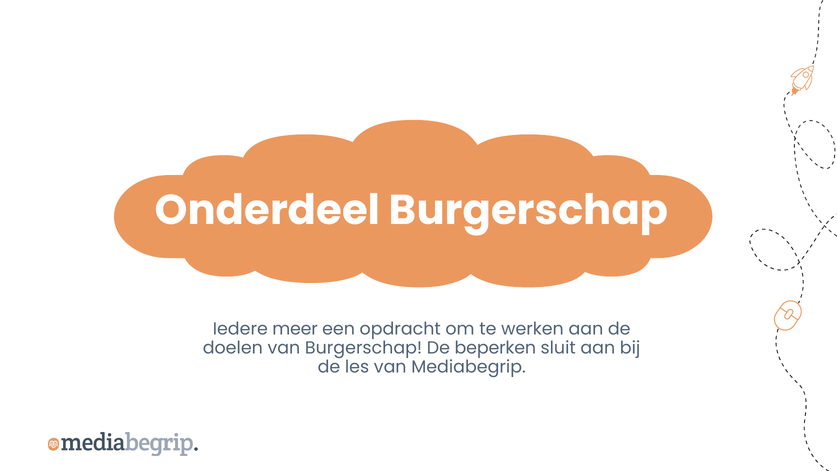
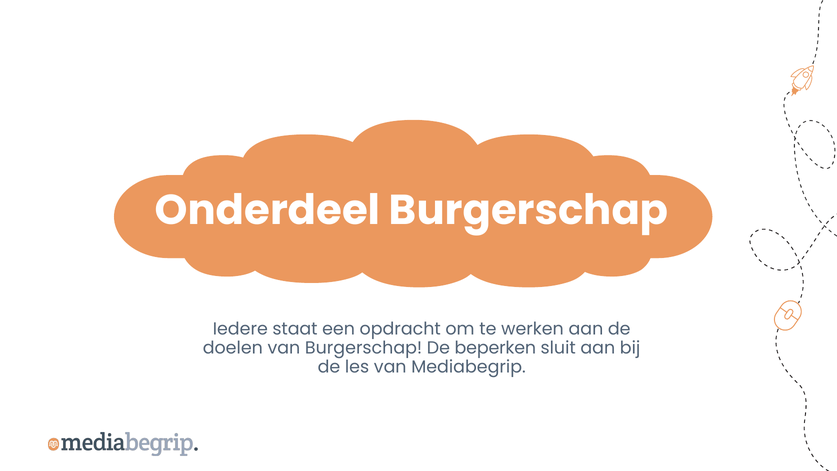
meer: meer -> staat (295, 329)
